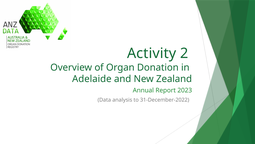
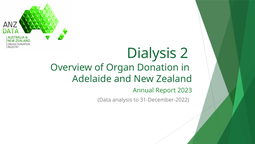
Activity: Activity -> Dialysis (152, 53)
